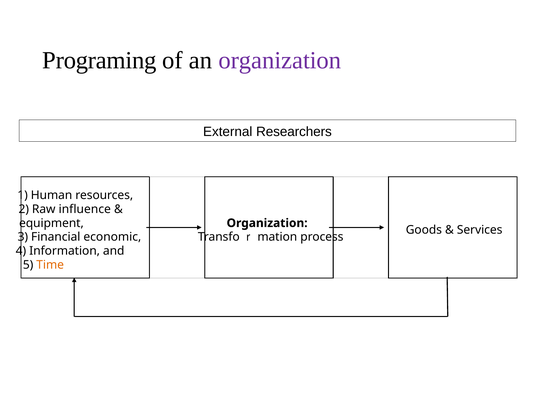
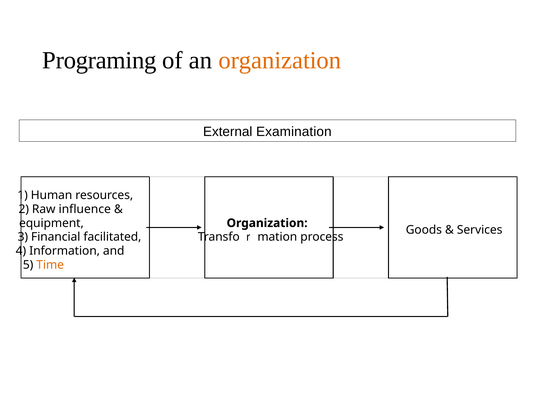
organization colour: purple -> orange (280, 60)
Researchers: Researchers -> Examination (294, 132)
economic: economic -> facilitated (112, 237)
